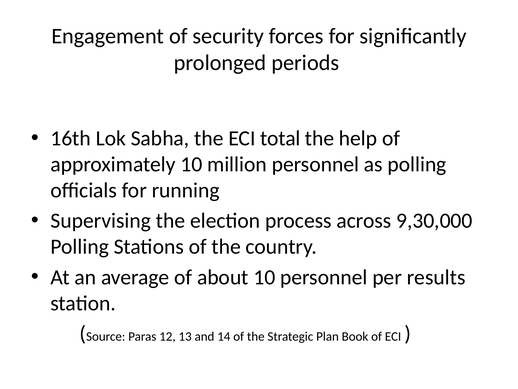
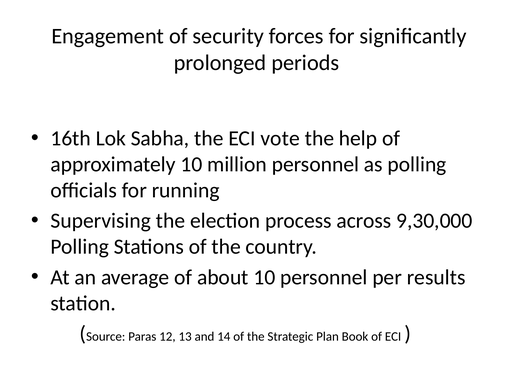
total: total -> vote (280, 138)
